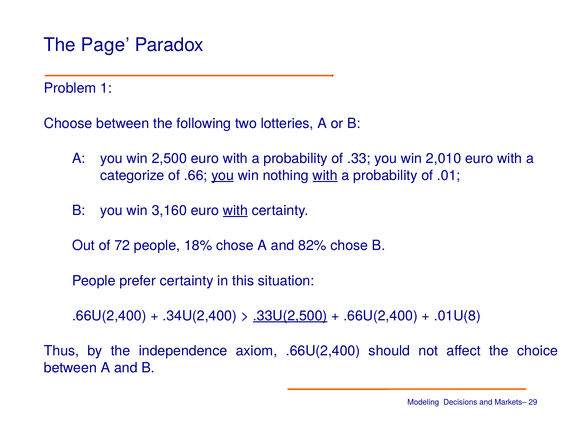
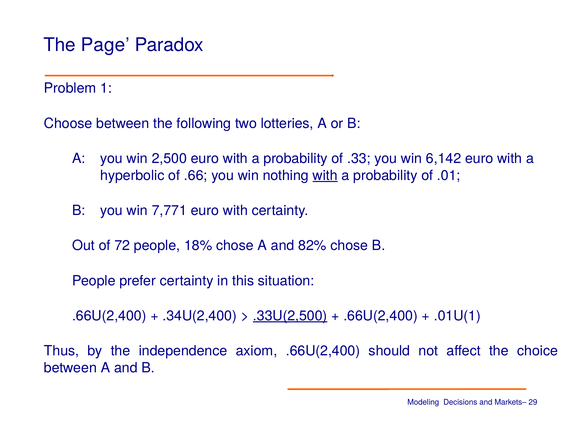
2,010: 2,010 -> 6,142 (444, 158)
categorize: categorize -> hyperbolic (132, 175)
you underline: present -> none (223, 175)
3,160: 3,160 -> 7,771 (169, 210)
with underline: present -> none (235, 210)
.01U(8: .01U(8 -> .01U(1 (457, 316)
